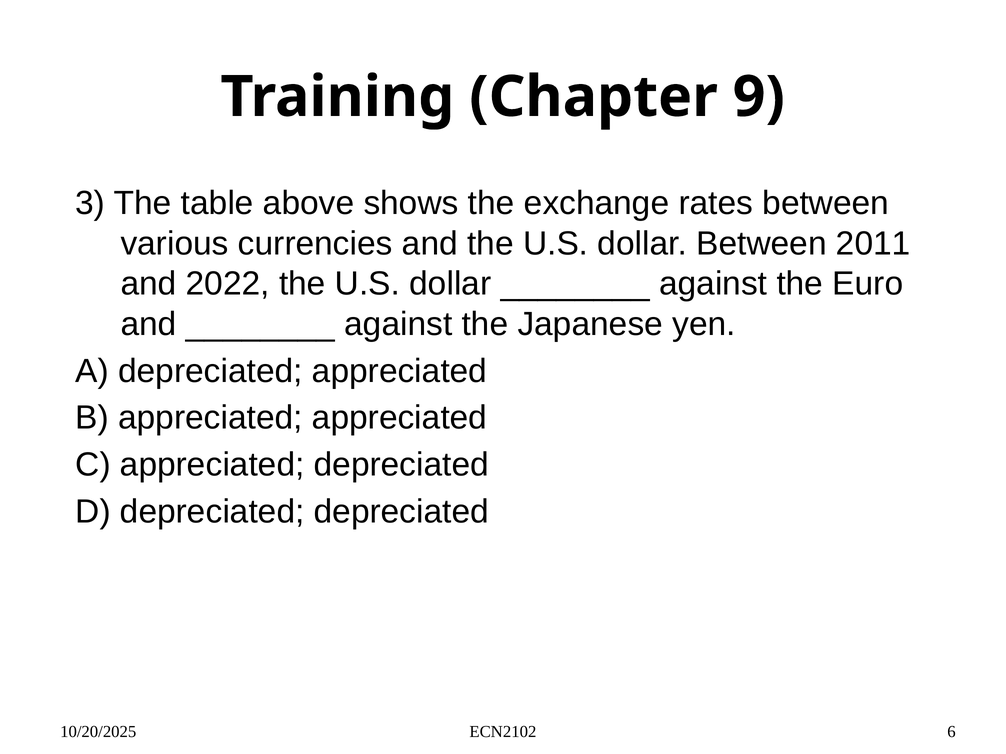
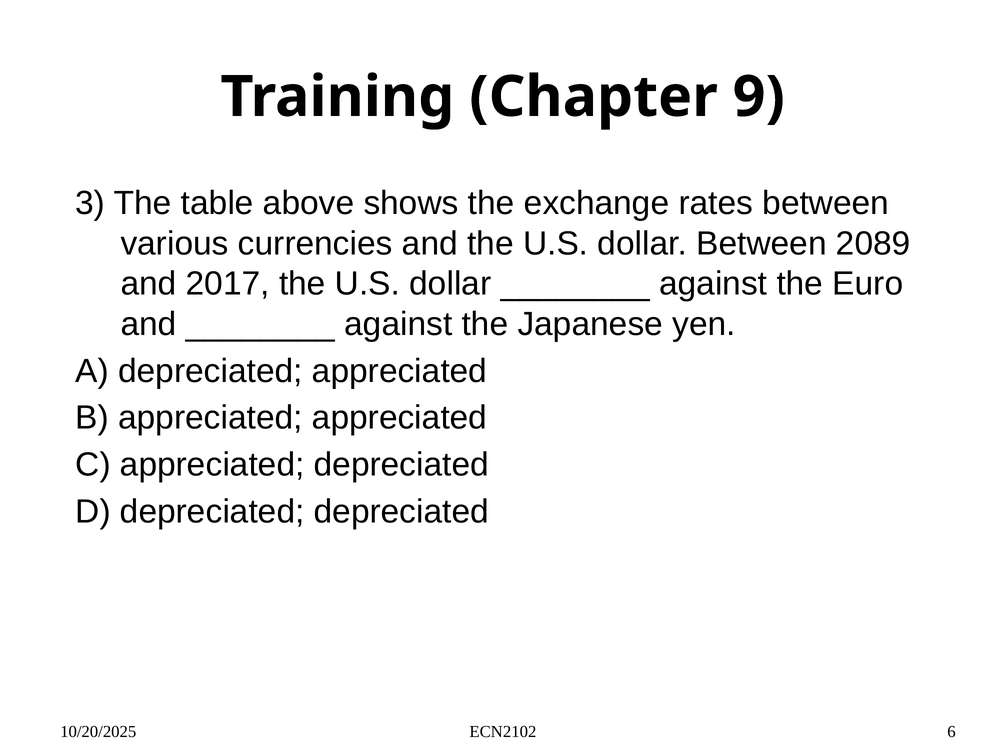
2011: 2011 -> 2089 (873, 244)
2022: 2022 -> 2017 (228, 284)
